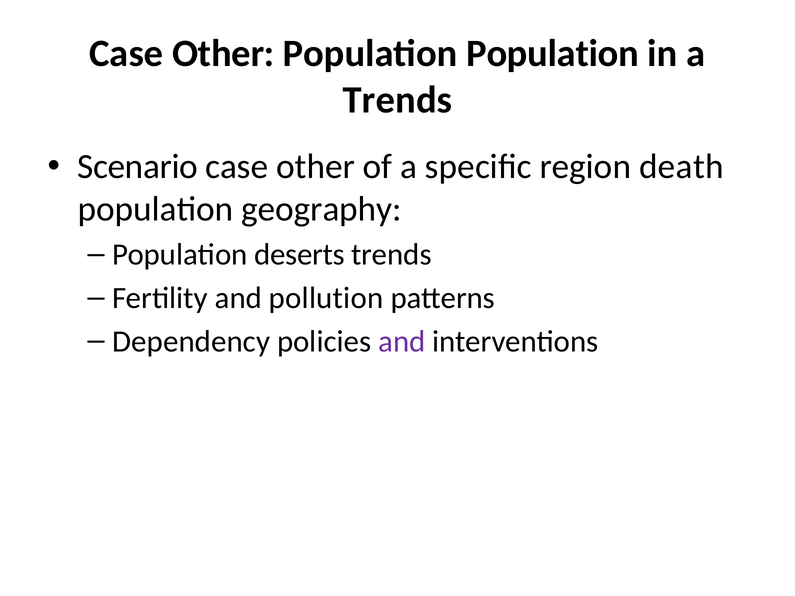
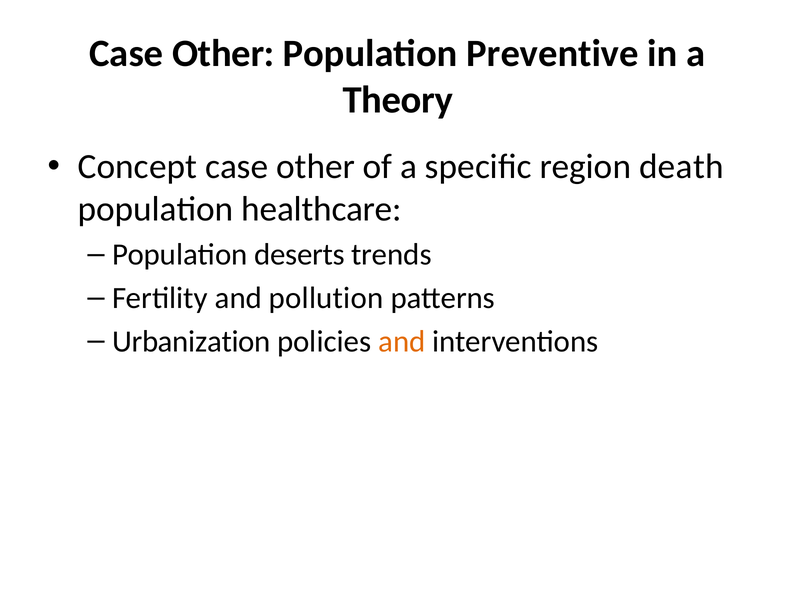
Population Population: Population -> Preventive (552, 54)
Trends: Trends -> Theory (398, 100)
Scenario: Scenario -> Concept (137, 167)
geography: geography -> healthcare (322, 209)
Dependency: Dependency -> Urbanization (191, 341)
and colour: purple -> orange (402, 341)
